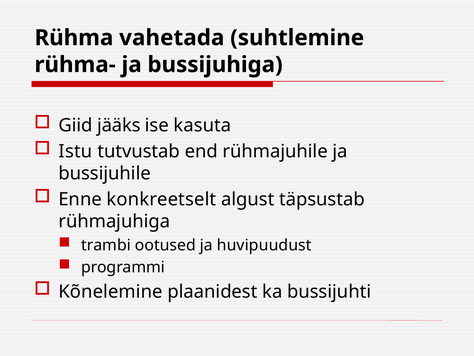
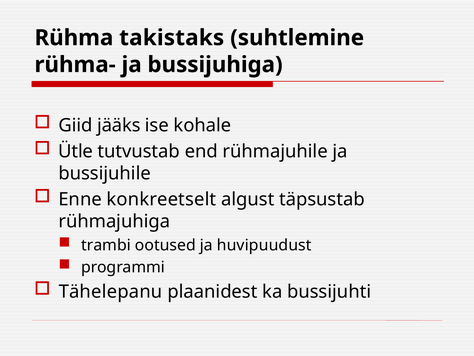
vahetada: vahetada -> takistaks (172, 38)
kasuta: kasuta -> kohale (202, 125)
Istu: Istu -> Ütle (76, 151)
Kõnelemine: Kõnelemine -> Tähelepanu (111, 291)
